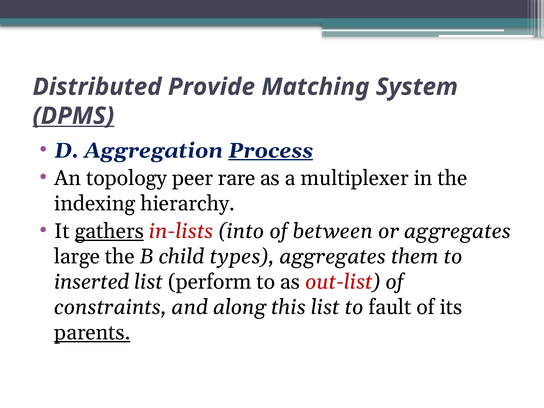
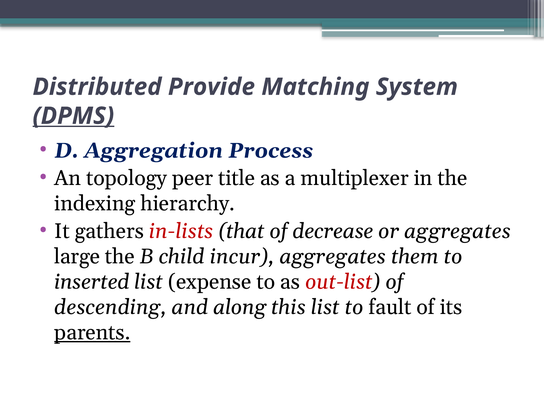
Process underline: present -> none (271, 151)
rare: rare -> title (237, 178)
gathers underline: present -> none (109, 231)
into: into -> that (241, 231)
between: between -> decrease (333, 231)
types: types -> incur (242, 257)
perform: perform -> expense (210, 282)
constraints: constraints -> descending (110, 307)
